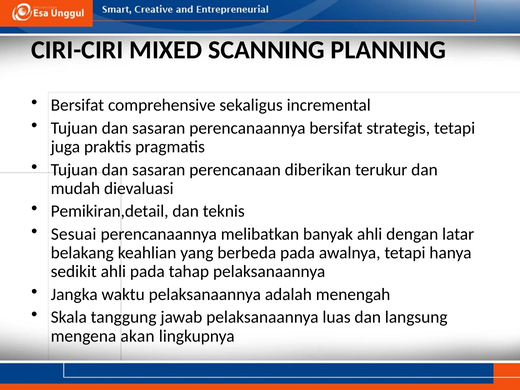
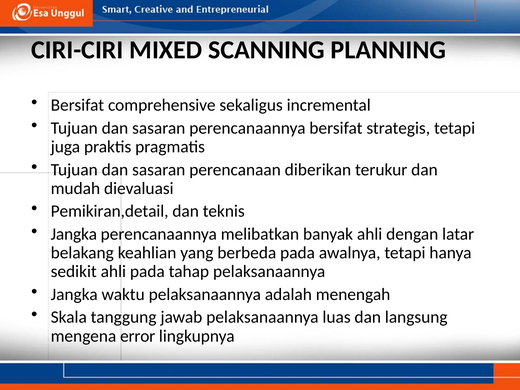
Sesuai: Sesuai -> Jangka (74, 234)
akan: akan -> error (138, 336)
